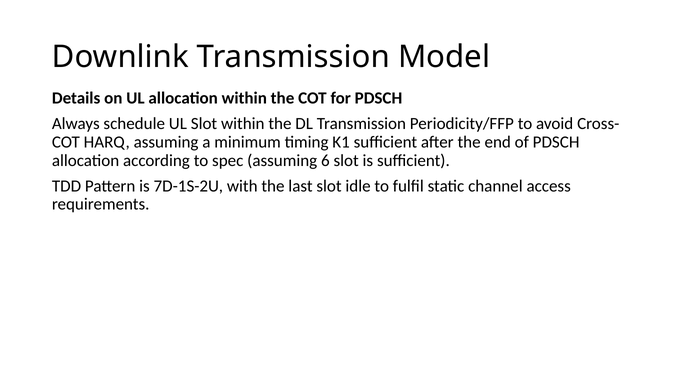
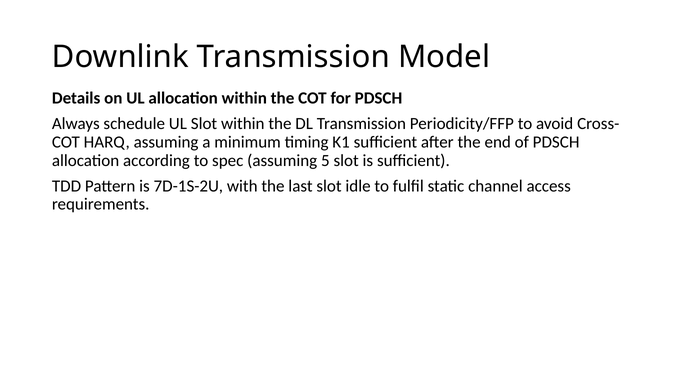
6: 6 -> 5 (325, 160)
